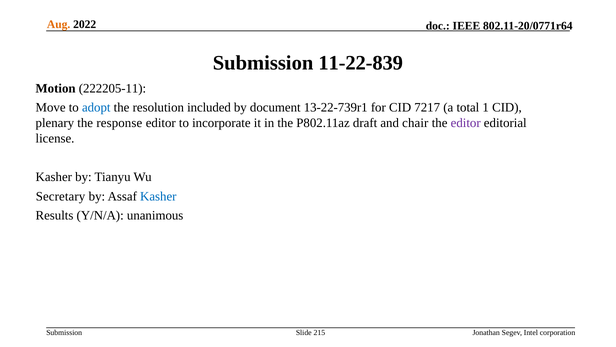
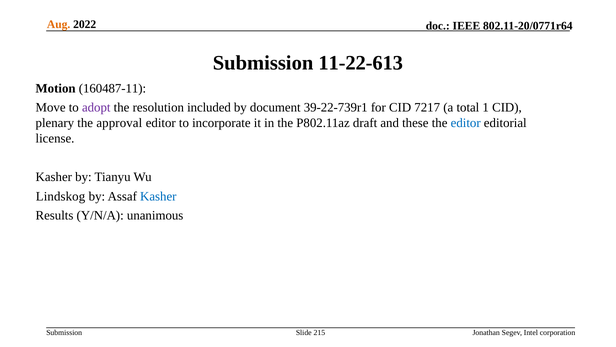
11-22-839: 11-22-839 -> 11-22-613 (361, 63)
222205-11: 222205-11 -> 160487-11 (112, 88)
adopt colour: blue -> purple (96, 108)
13-22-739r1: 13-22-739r1 -> 39-22-739r1 (336, 108)
response: response -> approval (119, 123)
chair: chair -> these (415, 123)
editor colour: purple -> blue (466, 123)
Secretary: Secretary -> Lindskog (61, 196)
